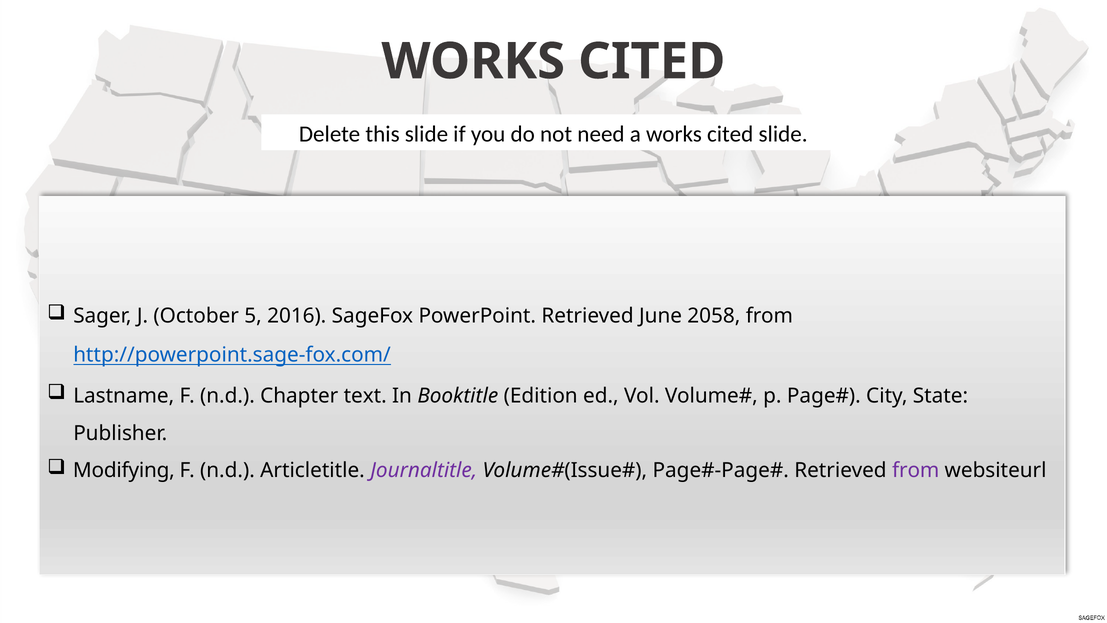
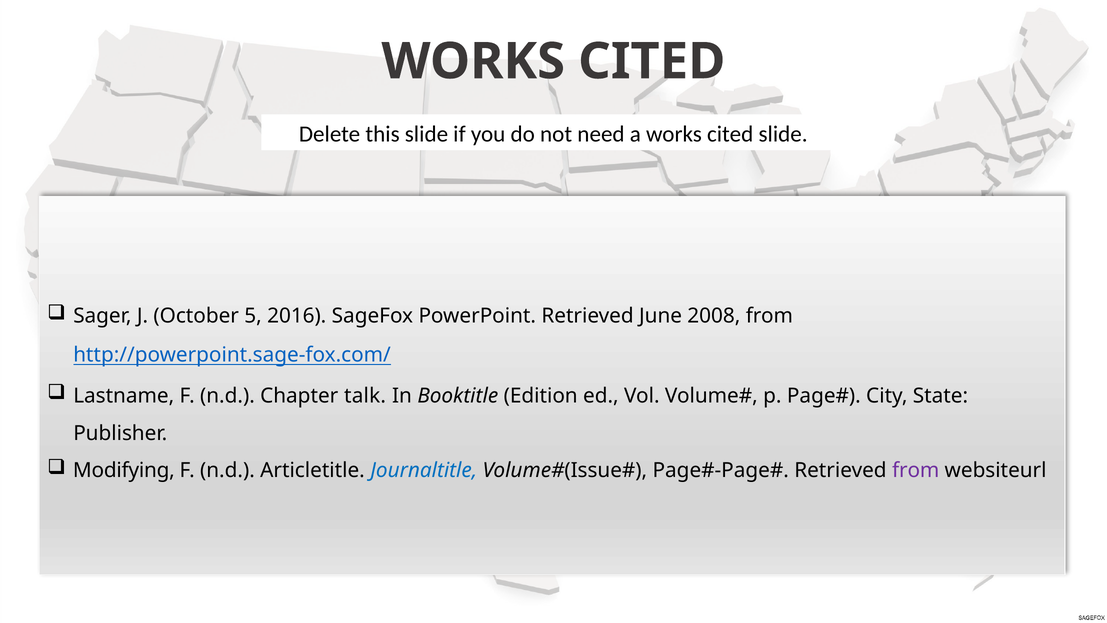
2058: 2058 -> 2008 (714, 316)
text: text -> talk (365, 396)
Journaltitle colour: purple -> blue (424, 470)
